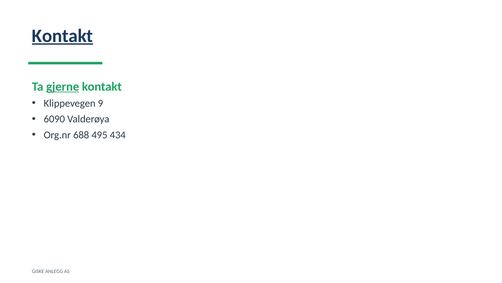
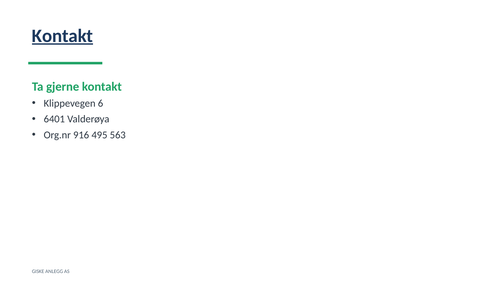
gjerne underline: present -> none (63, 86)
9: 9 -> 6 (101, 103)
6090: 6090 -> 6401 (54, 119)
688: 688 -> 916 (81, 135)
434: 434 -> 563 (118, 135)
